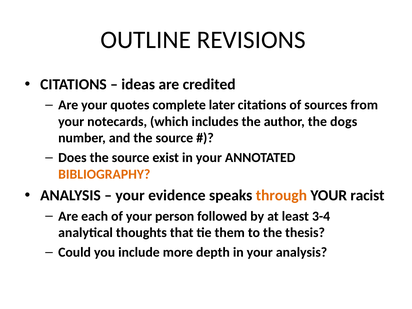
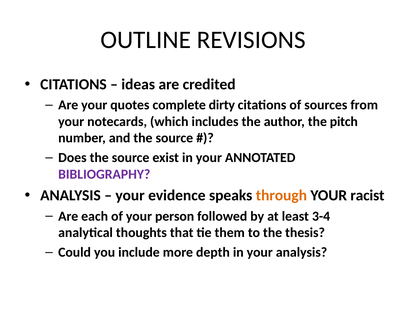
later: later -> dirty (222, 105)
dogs: dogs -> pitch (344, 122)
BIBLIOGRAPHY colour: orange -> purple (104, 174)
